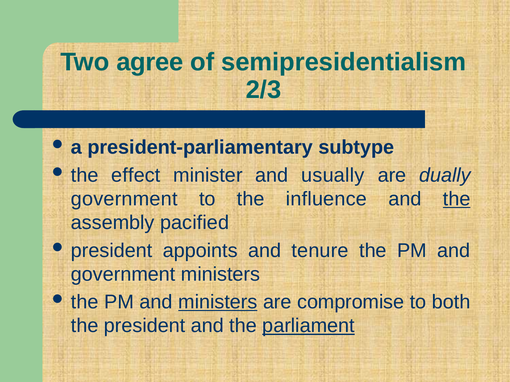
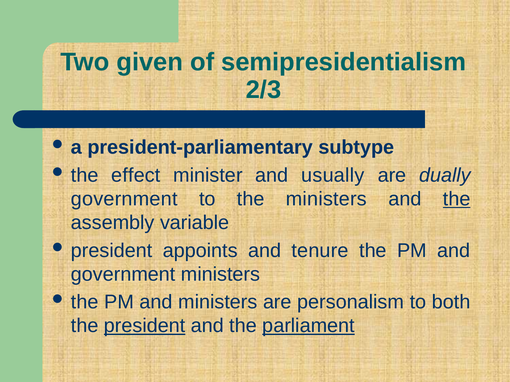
agree: agree -> given (150, 62)
the influence: influence -> ministers (326, 199)
pacified: pacified -> variable (195, 223)
ministers underline: present -> none (218, 302)
compromise: compromise -> personalism (351, 302)
president underline: none -> present (145, 326)
